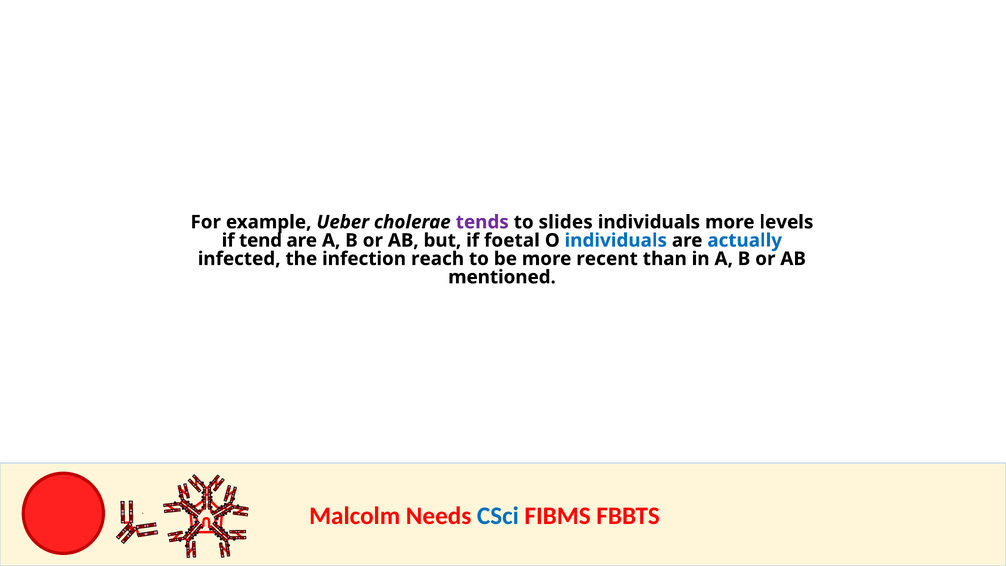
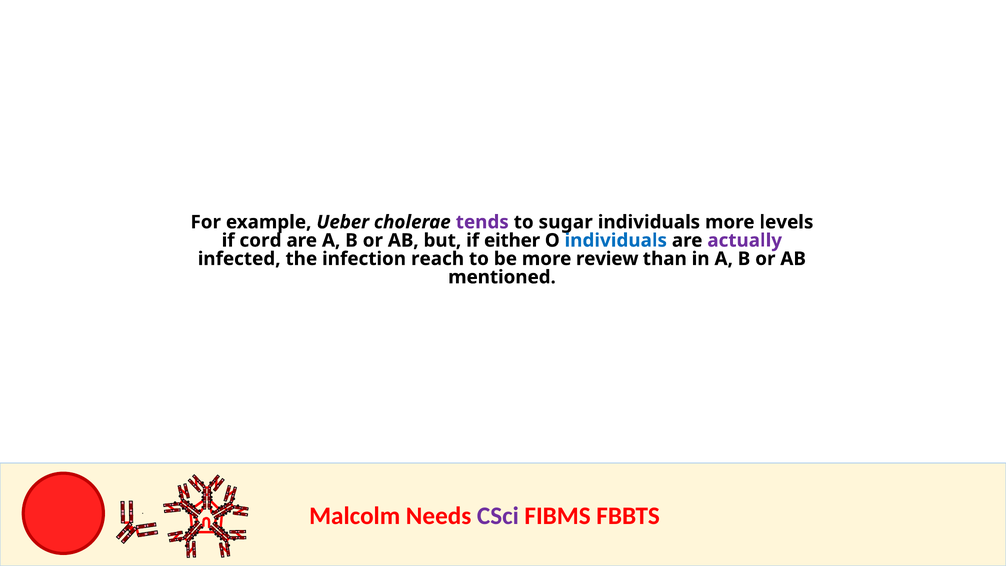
slides: slides -> sugar (566, 222)
tend: tend -> cord (260, 240)
foetal: foetal -> either (512, 240)
actually colour: blue -> purple (745, 240)
recent: recent -> review (607, 259)
CSci colour: blue -> purple (498, 516)
